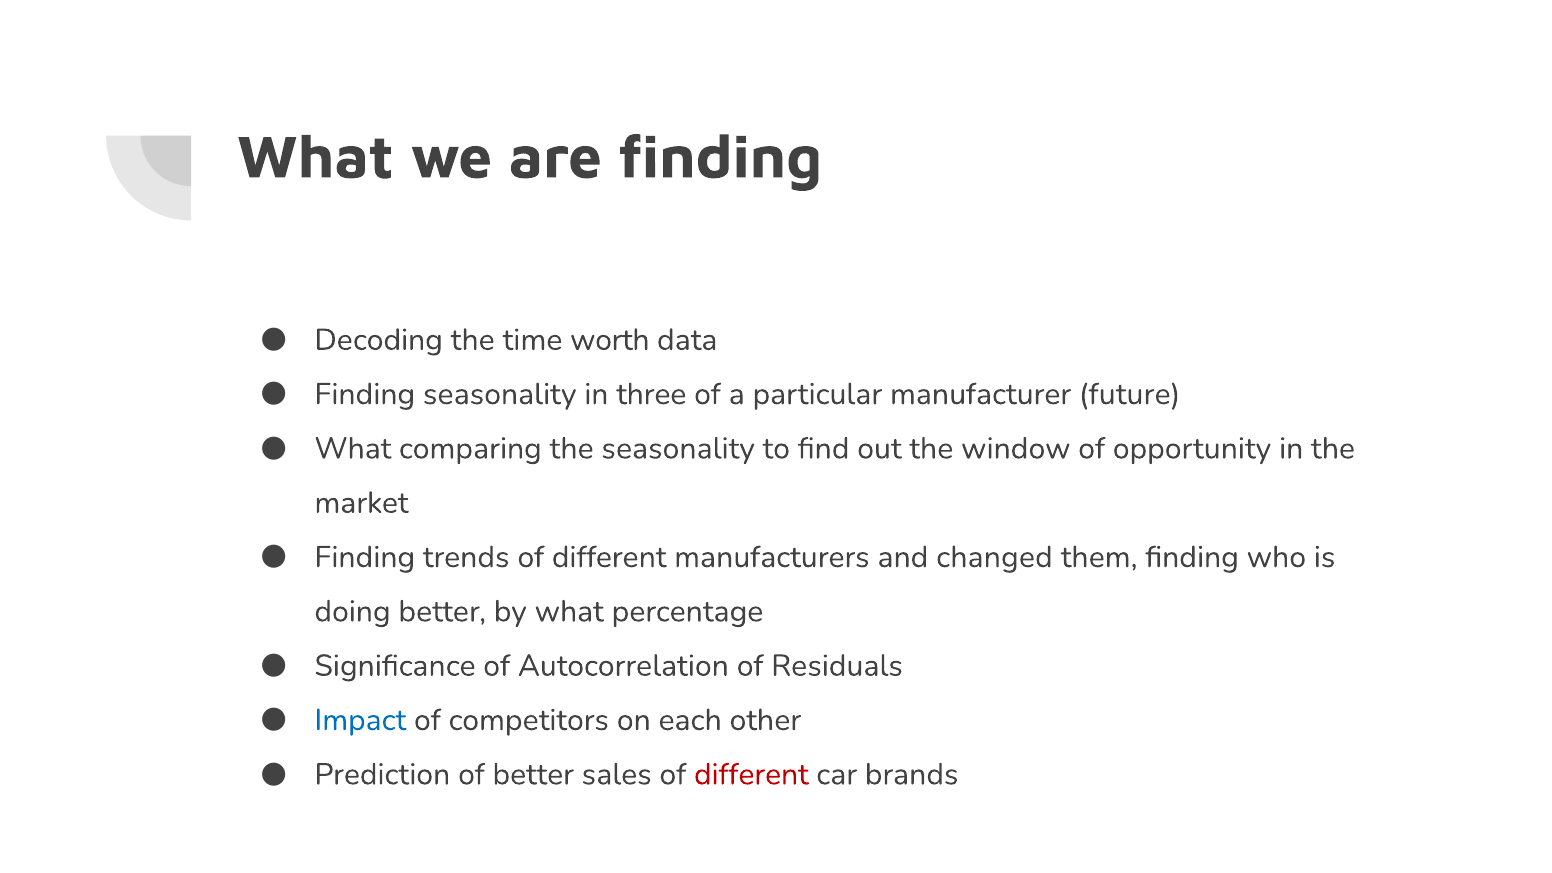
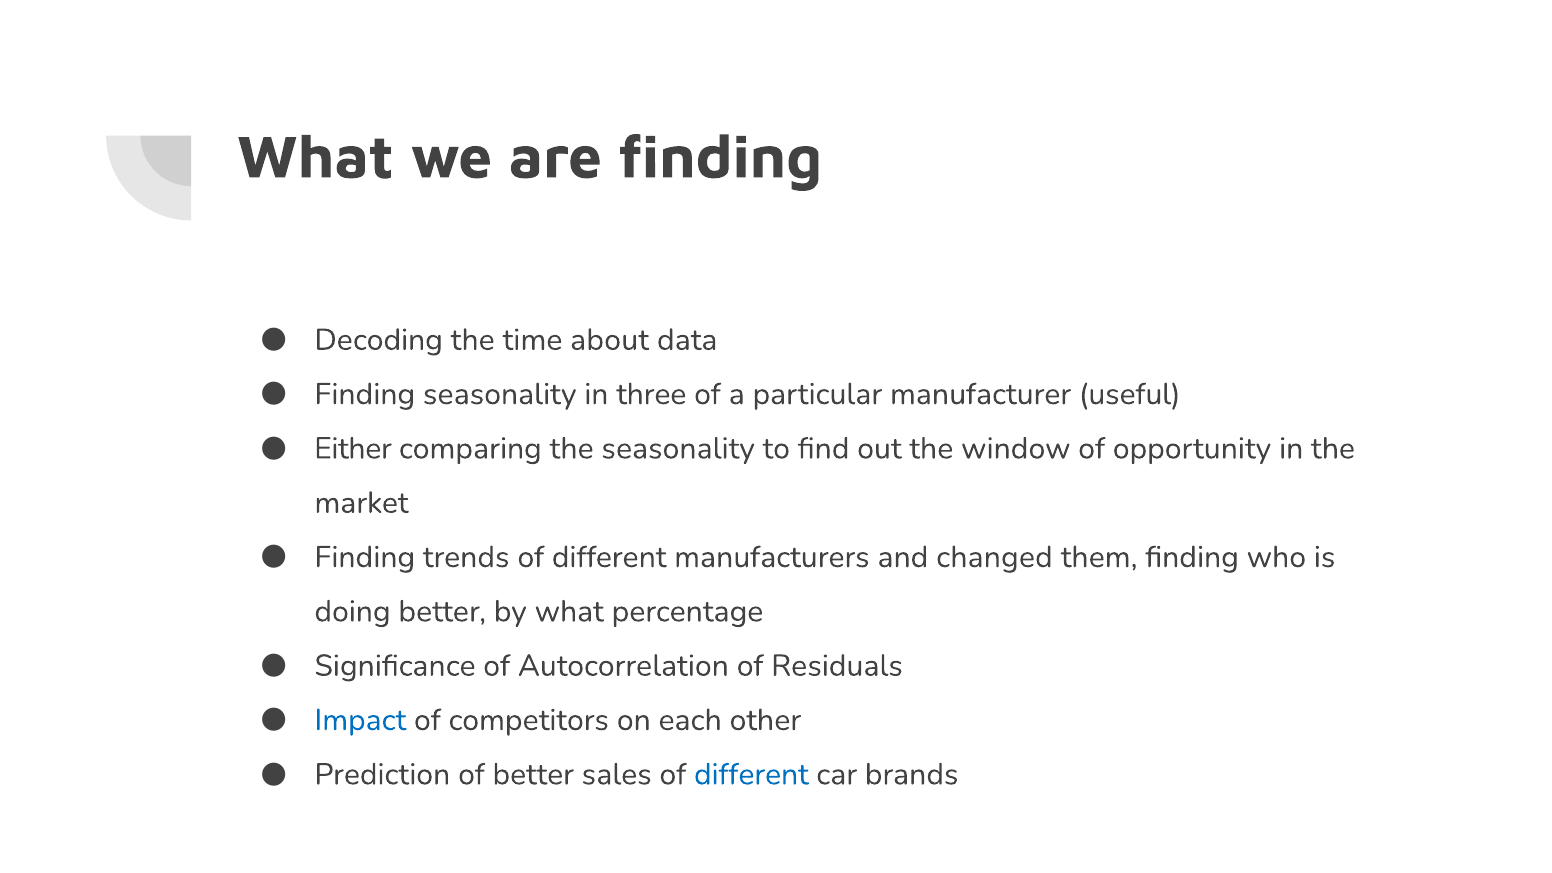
worth: worth -> about (610, 340)
future: future -> useful (1130, 394)
What: What -> Either (353, 448)
different colour: red -> blue (751, 774)
